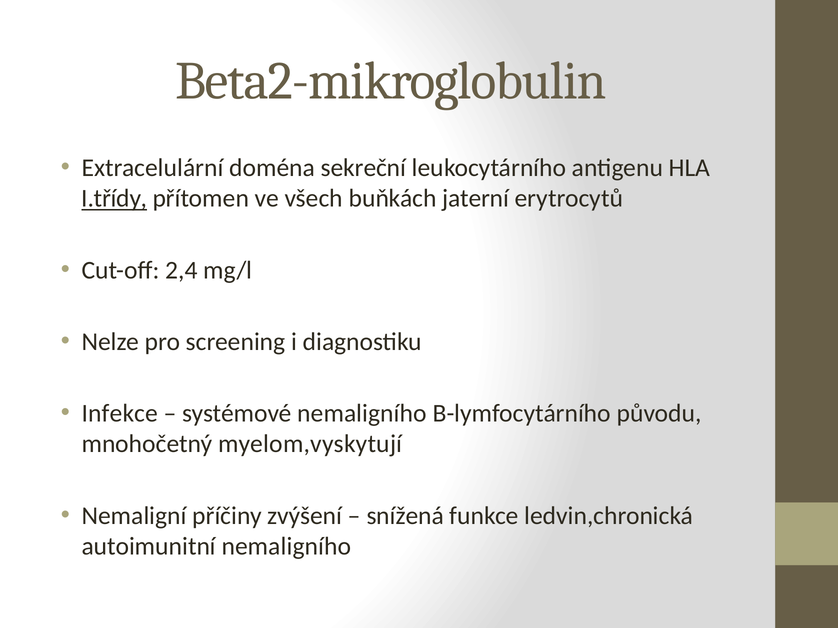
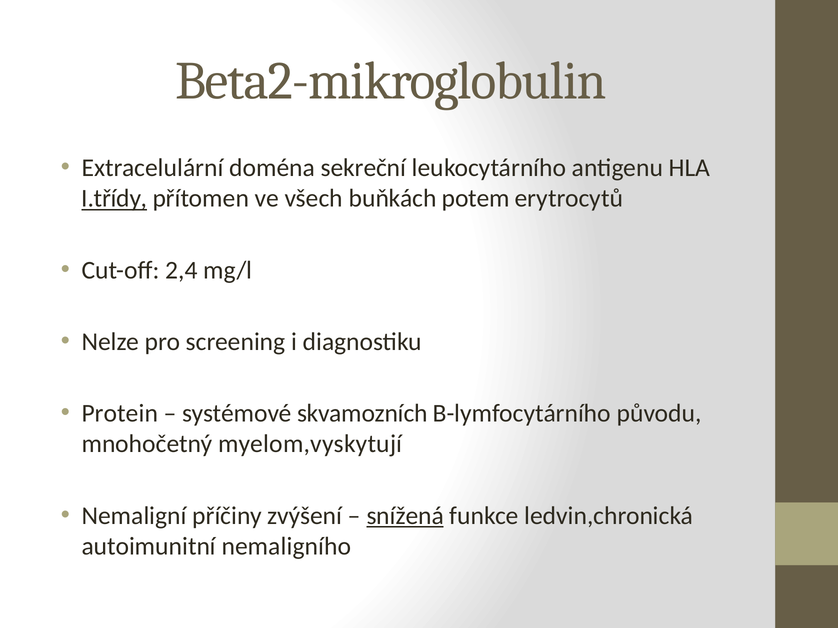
jaterní: jaterní -> potem (476, 199)
Infekce: Infekce -> Protein (120, 414)
systémové nemaligního: nemaligního -> skvamozních (362, 414)
snížená underline: none -> present (405, 516)
